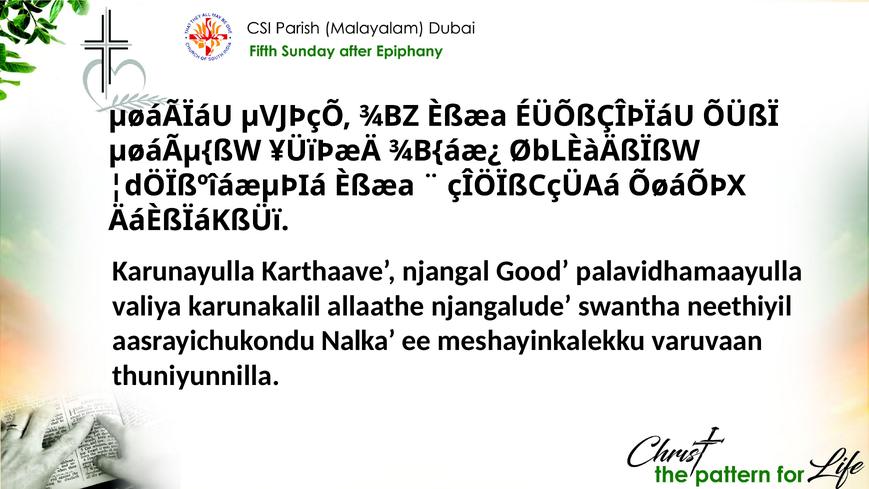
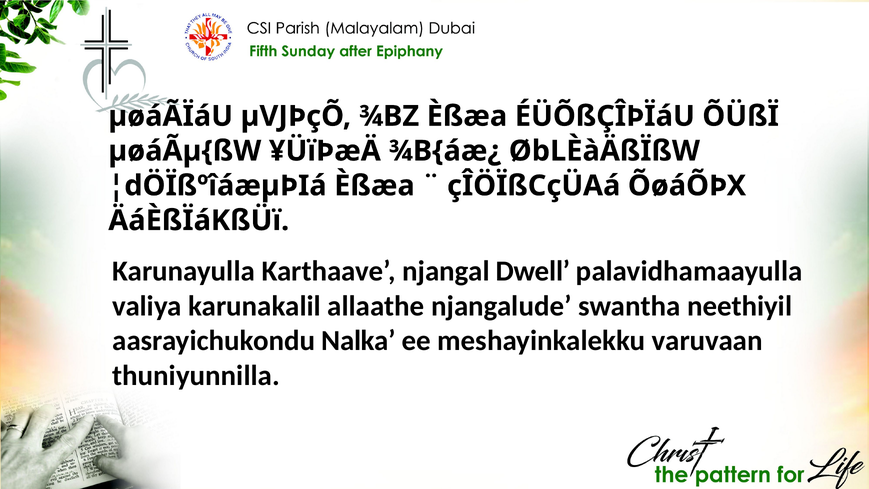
Good: Good -> Dwell (533, 271)
